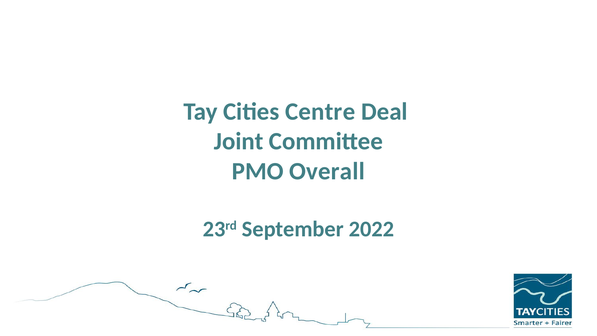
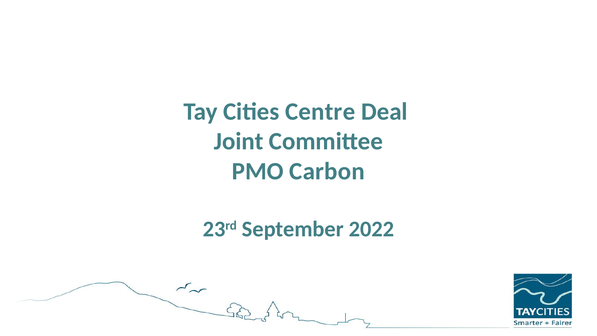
Overall: Overall -> Carbon (327, 171)
